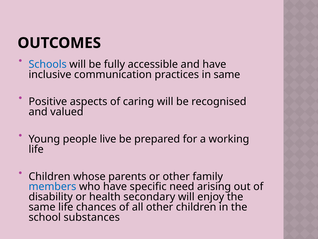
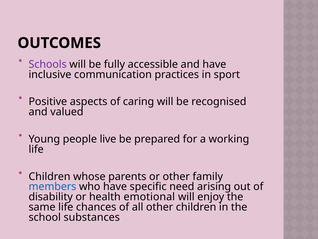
Schools colour: blue -> purple (48, 64)
in same: same -> sport (227, 74)
secondary: secondary -> emotional (149, 197)
